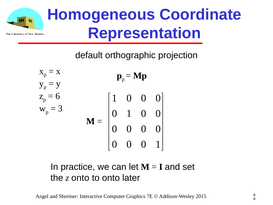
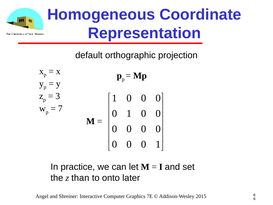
6: 6 -> 3 (58, 96)
3: 3 -> 7 (60, 108)
z onto: onto -> than (80, 178)
